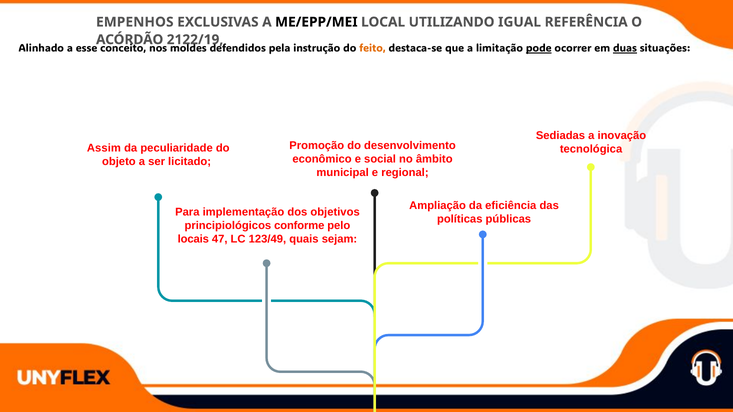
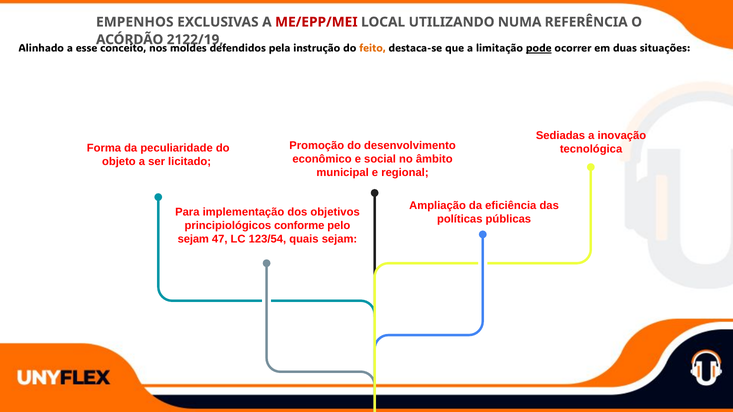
ME/EPP/MEI colour: black -> red (316, 22)
IGUAL: IGUAL -> NUMA (520, 22)
duas underline: present -> none (625, 48)
Assim: Assim -> Forma (104, 148)
locais: locais -> sejam (193, 239)
123/49: 123/49 -> 123/54 (267, 239)
